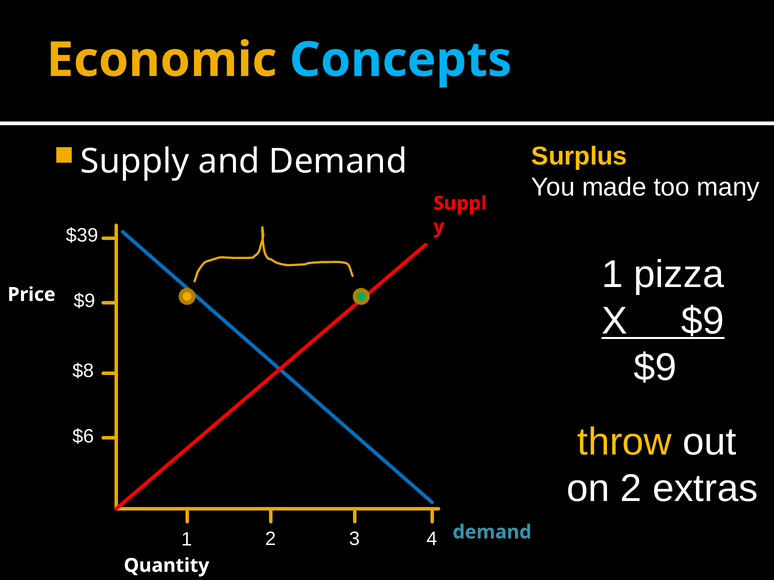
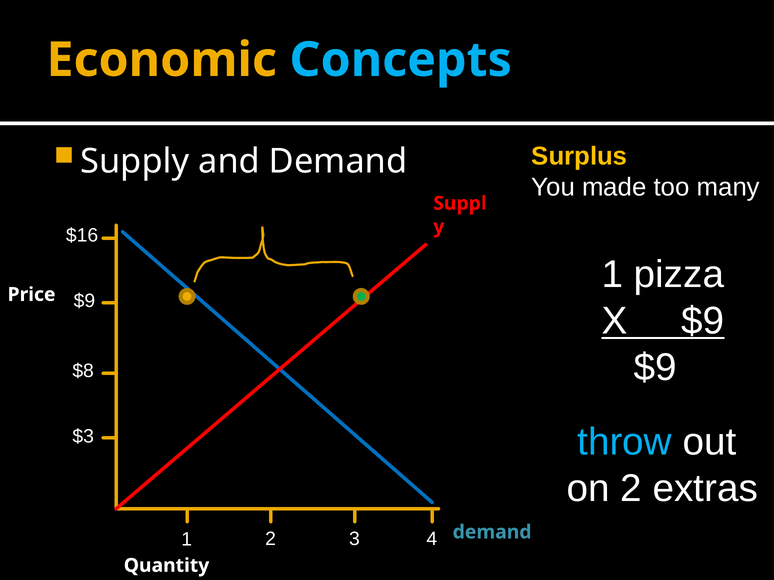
$39: $39 -> $16 (82, 236)
throw colour: yellow -> light blue (625, 443)
$6: $6 -> $3 (83, 437)
